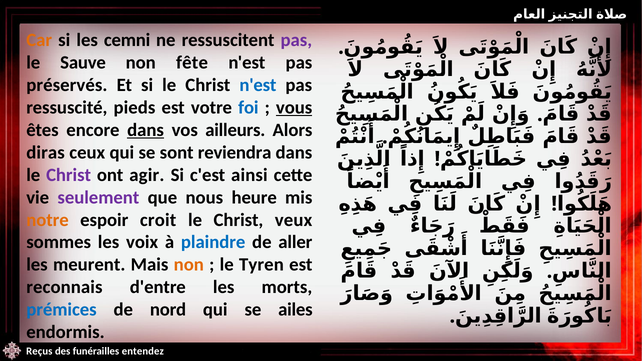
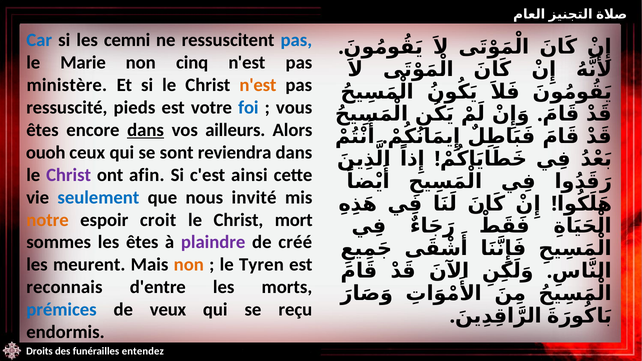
Car colour: orange -> blue (39, 40)
pas colour: purple -> blue (296, 40)
Sauve: Sauve -> Marie (83, 63)
fête: fête -> cinq (192, 63)
préservés: préservés -> ministère (67, 85)
n'est colour: blue -> orange (258, 85)
vous underline: present -> none (294, 108)
diras: diras -> ouoh (46, 152)
agir: agir -> afin (147, 175)
seulement colour: purple -> blue (98, 197)
heure: heure -> invité (254, 197)
veux: veux -> mort (294, 220)
les voix: voix -> êtes (142, 242)
plaindre colour: blue -> purple (213, 242)
aller: aller -> créé (295, 242)
nord: nord -> veux (168, 310)
ailes: ailes -> reçu (295, 310)
Reçus: Reçus -> Droits (39, 351)
